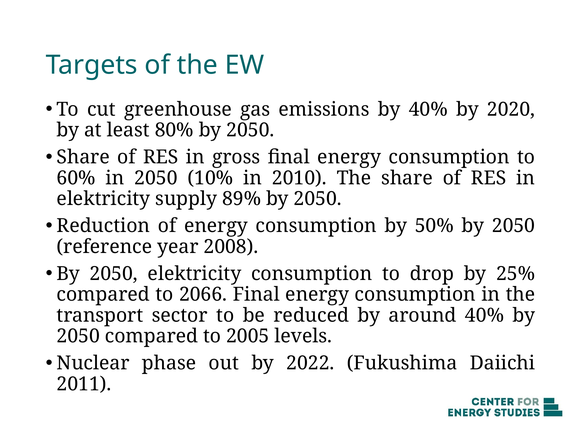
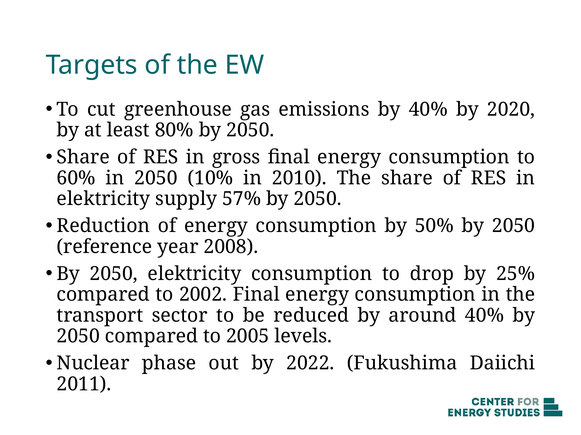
89%: 89% -> 57% (242, 199)
2066: 2066 -> 2002 (203, 295)
